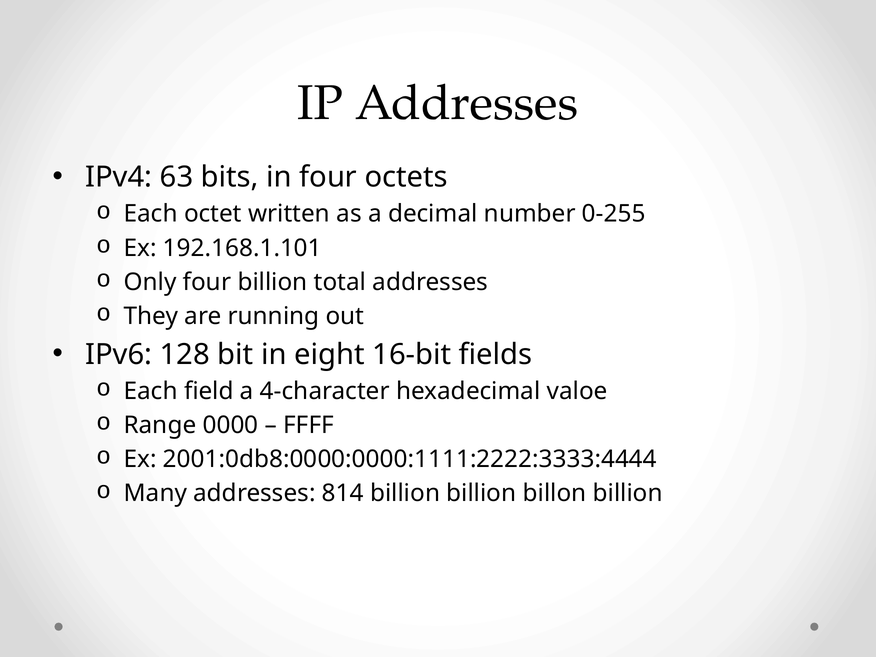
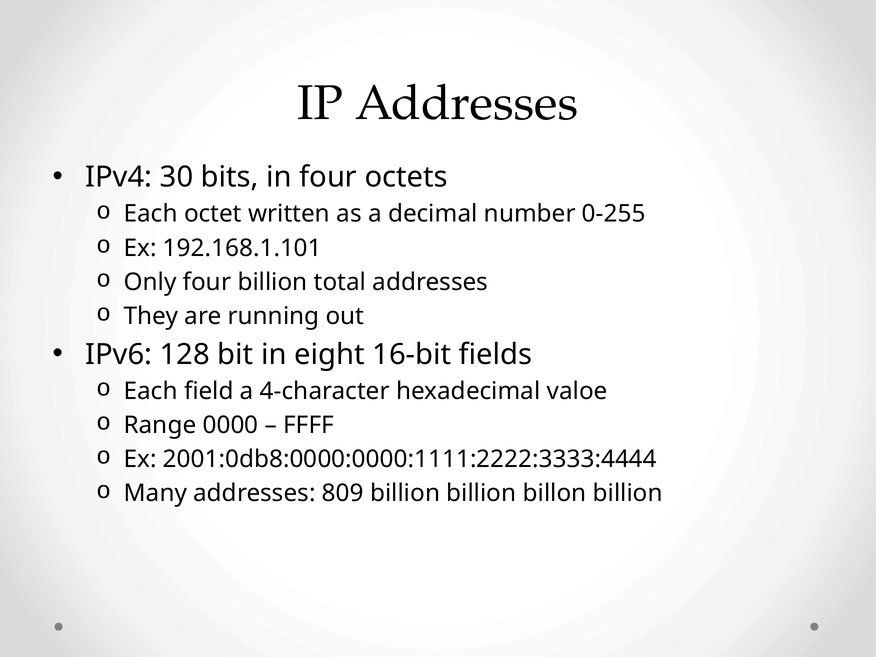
63: 63 -> 30 (177, 177)
814: 814 -> 809 (343, 493)
